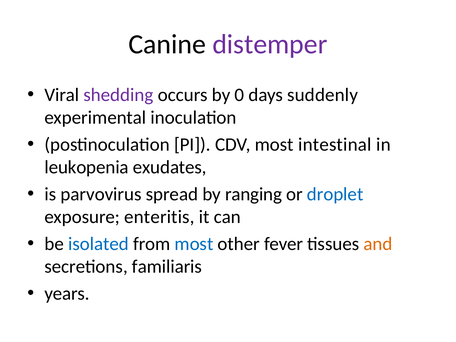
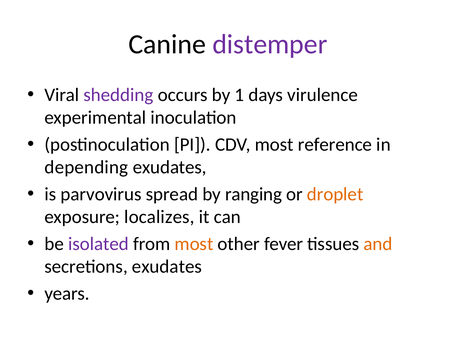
0: 0 -> 1 (239, 95)
suddenly: suddenly -> virulence (323, 95)
intestinal: intestinal -> reference (335, 144)
leukopenia: leukopenia -> depending (86, 167)
droplet colour: blue -> orange (335, 194)
enteritis: enteritis -> localizes (159, 217)
isolated colour: blue -> purple (98, 244)
most colour: blue -> orange (194, 244)
secretions familiaris: familiaris -> exudates (167, 267)
